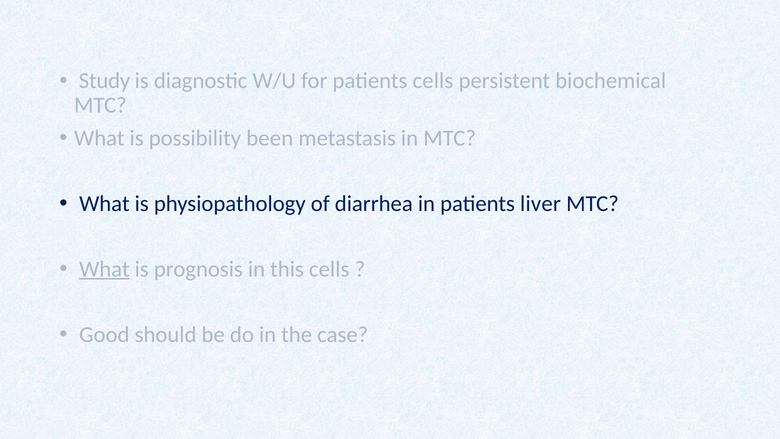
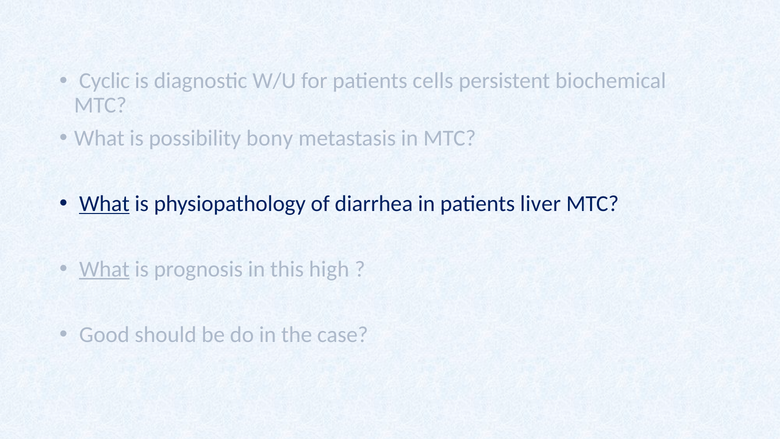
Study: Study -> Cyclic (104, 81)
been: been -> bony (270, 138)
What underline: none -> present (104, 204)
this cells: cells -> high (329, 269)
